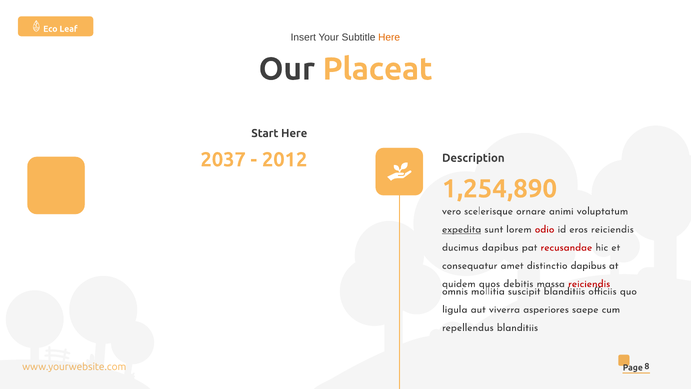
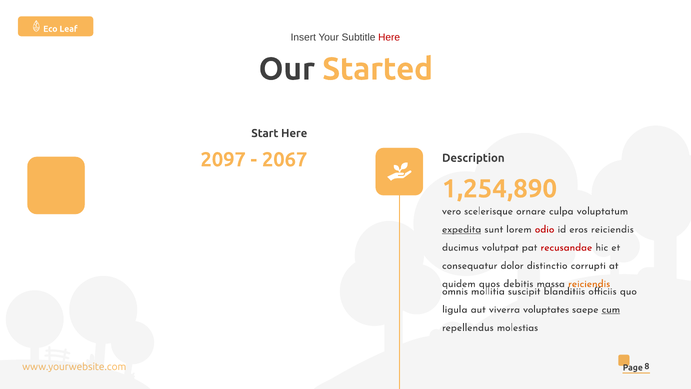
Here colour: orange -> red (389, 37)
Placeat: Placeat -> Started (378, 69)
2037: 2037 -> 2097 (223, 159)
2012: 2012 -> 2067 (285, 159)
animi: animi -> culpa (561, 211)
ducimus dapibus: dapibus -> volutpat (500, 247)
amet: amet -> dolor (512, 265)
distinctio dapibus: dapibus -> corrupti (588, 265)
reiciendis colour: red -> orange (589, 283)
asperiores: asperiores -> voluptates (546, 309)
cum underline: none -> present (611, 309)
repellendus blanditiis: blanditiis -> molestias (517, 327)
